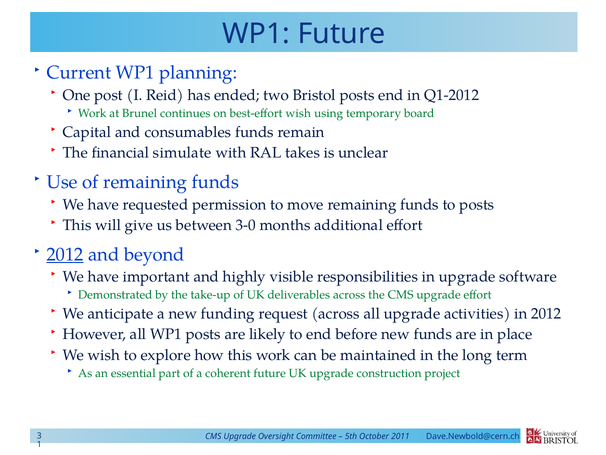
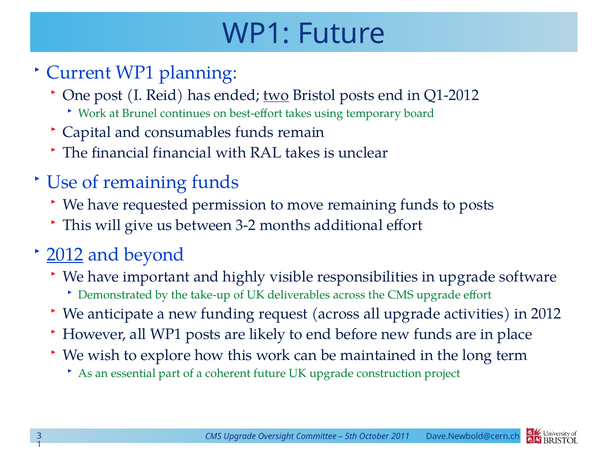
two underline: none -> present (276, 95)
best-effort wish: wish -> takes (298, 113)
financial simulate: simulate -> financial (182, 153)
3-0: 3-0 -> 3-2 (246, 225)
